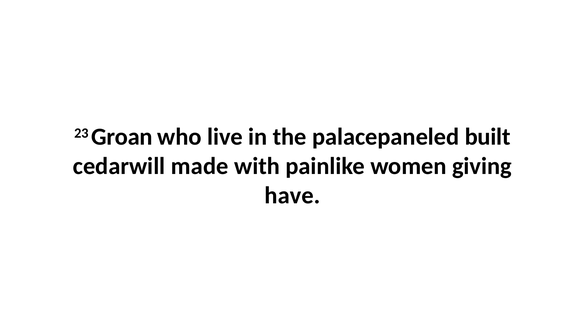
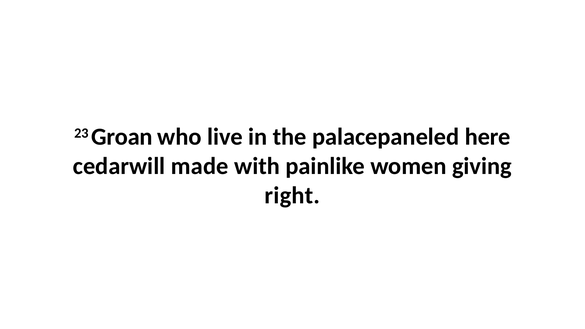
built: built -> here (488, 137)
have: have -> right (292, 195)
